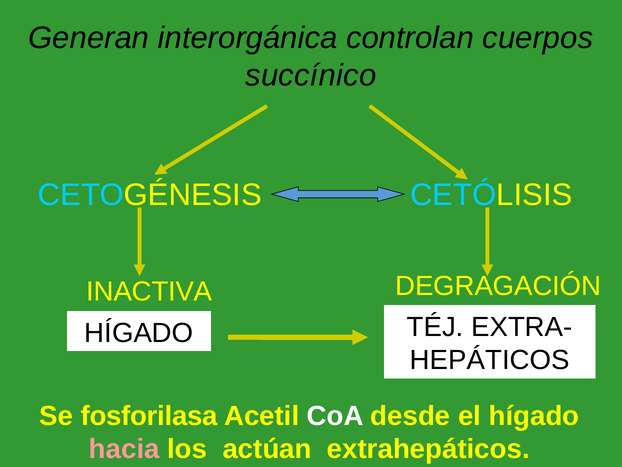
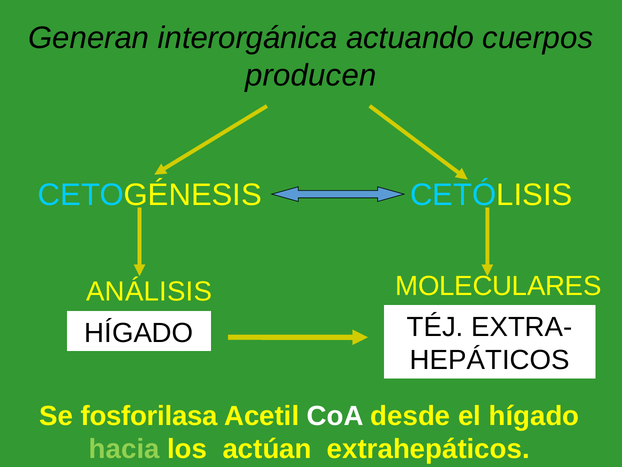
controlan: controlan -> actuando (410, 38)
succínico: succínico -> producen (311, 75)
DEGRAGACIÓN: DEGRAGACIÓN -> MOLECULARES (498, 286)
INACTIVA: INACTIVA -> ANÁLISIS (149, 291)
hacia colour: pink -> light green (124, 449)
